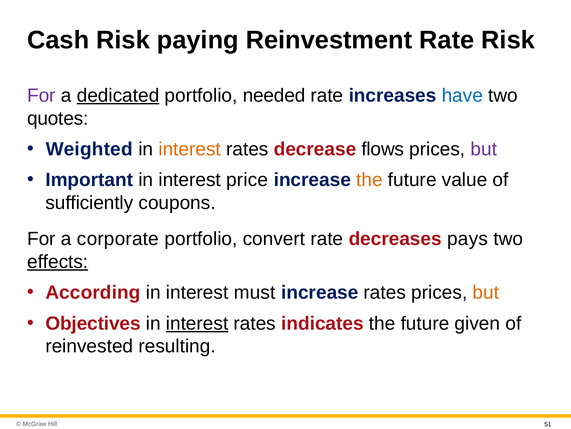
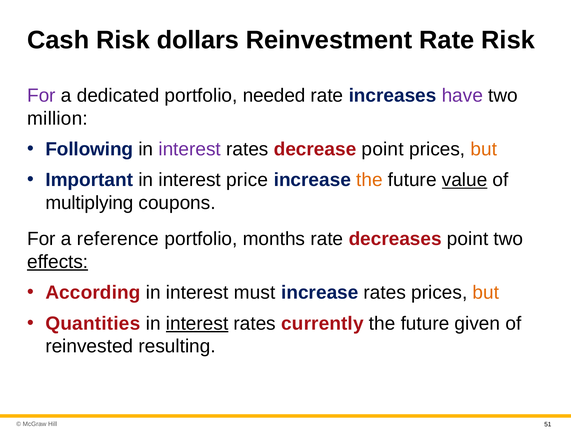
paying: paying -> dollars (198, 40)
dedicated underline: present -> none (118, 95)
have colour: blue -> purple (462, 95)
quotes: quotes -> million (58, 118)
Weighted: Weighted -> Following (89, 149)
interest colour: orange -> purple (190, 149)
decrease flows: flows -> point (383, 149)
but colour: purple -> orange (484, 149)
value underline: none -> present (465, 180)
sufficiently: sufficiently -> multiplying (89, 203)
corporate: corporate -> reference (118, 239)
convert: convert -> months (274, 239)
decreases pays: pays -> point (468, 239)
Objectives: Objectives -> Quantities (93, 323)
indicates: indicates -> currently (322, 323)
